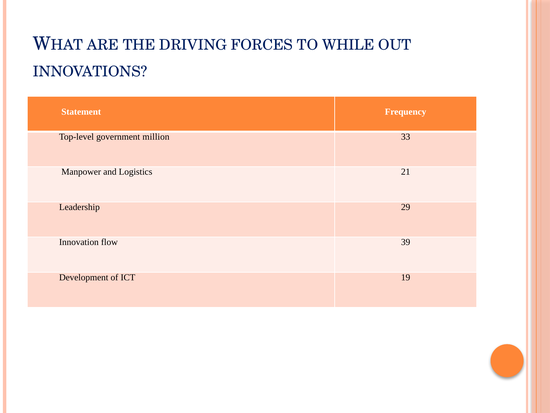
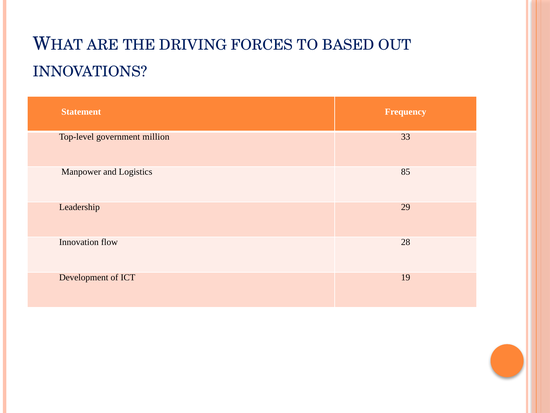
WHILE: WHILE -> BASED (348, 45)
21: 21 -> 85 (406, 172)
39: 39 -> 28 (406, 242)
